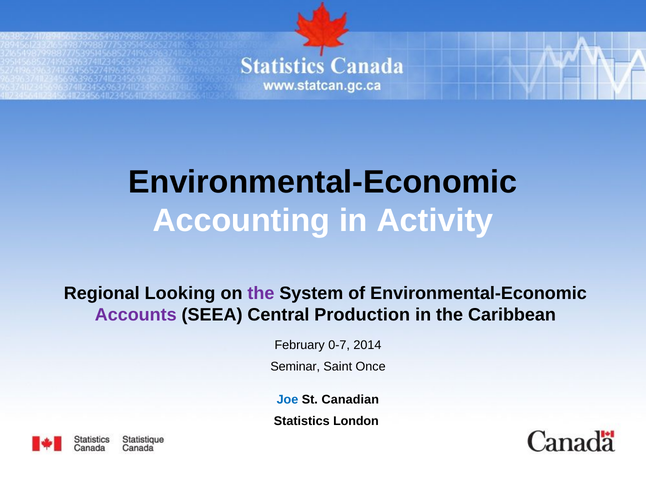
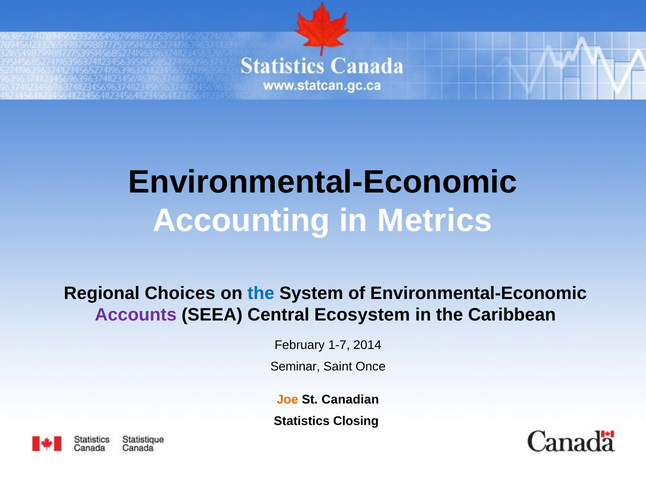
Activity: Activity -> Metrics (435, 221)
Looking: Looking -> Choices (180, 294)
the colour: purple -> blue (261, 294)
Production: Production -> Ecosystem (362, 315)
0-7: 0-7 -> 1-7 (339, 345)
Joe colour: blue -> orange (287, 400)
London: London -> Closing (356, 421)
